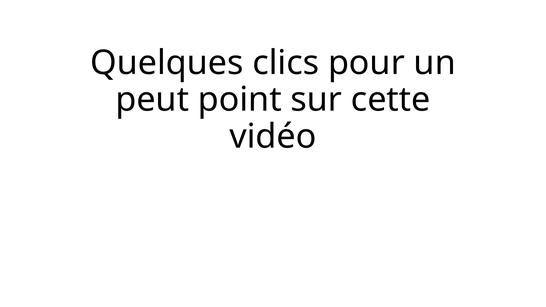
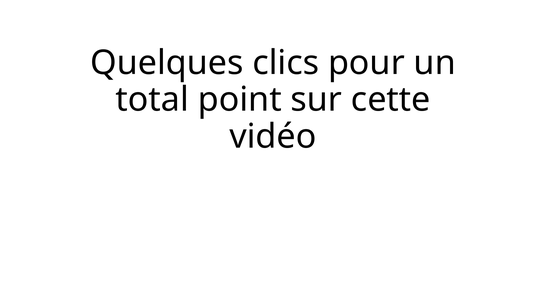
peut: peut -> total (152, 100)
